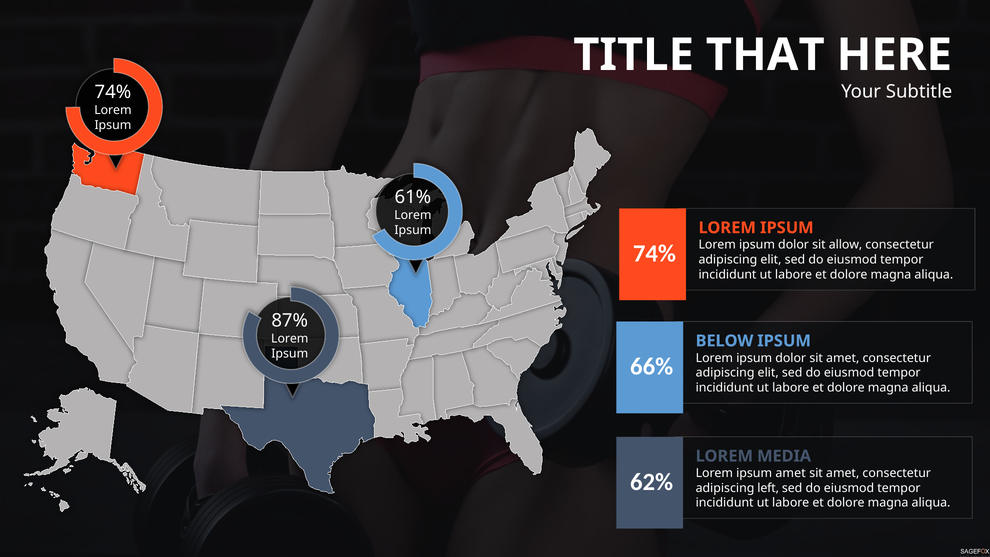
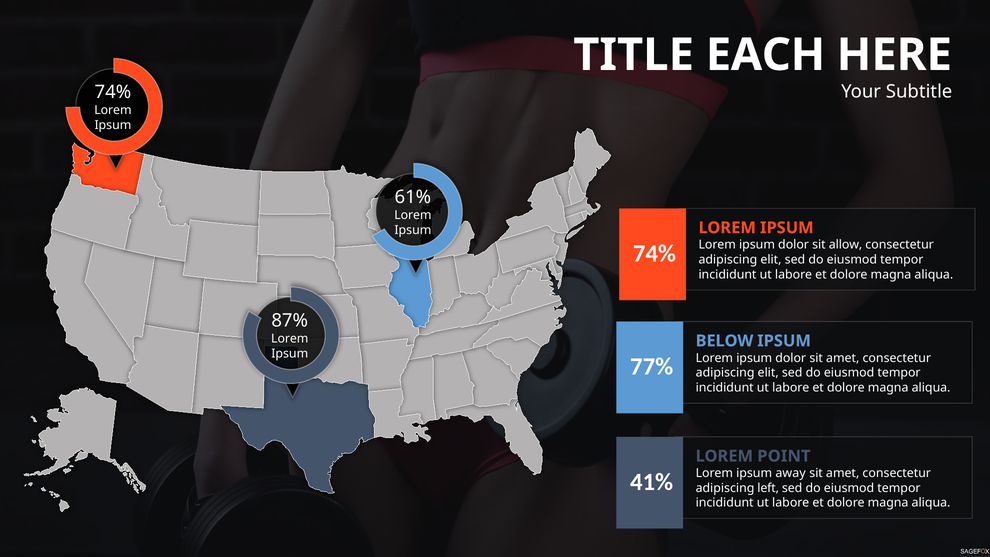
THAT: THAT -> EACH (766, 55)
66%: 66% -> 77% (652, 367)
MEDIA: MEDIA -> POINT (784, 456)
ipsum amet: amet -> away (791, 473)
62%: 62% -> 41% (652, 482)
